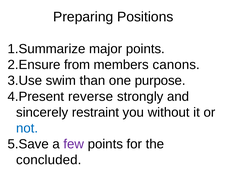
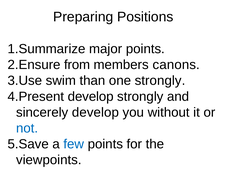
one purpose: purpose -> strongly (160, 81)
reverse: reverse -> develop (91, 97)
sincerely restraint: restraint -> develop (95, 113)
few colour: purple -> blue (74, 144)
concluded: concluded -> viewpoints (49, 160)
